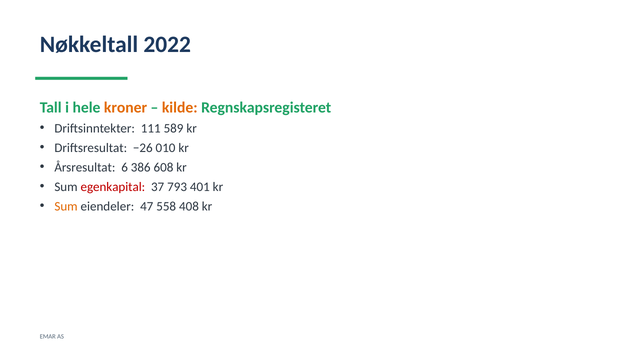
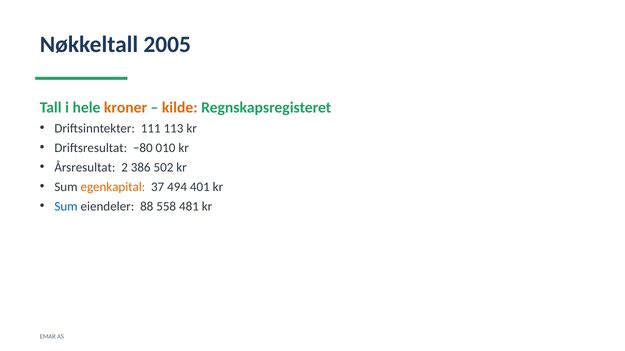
2022: 2022 -> 2005 (167, 45)
589: 589 -> 113 (174, 129)
−26: −26 -> −80 (143, 148)
6: 6 -> 2 (125, 168)
608: 608 -> 502 (163, 168)
egenkapital colour: red -> orange (113, 187)
793: 793 -> 494 (177, 187)
Sum colour: orange -> blue (66, 207)
47: 47 -> 88 (147, 207)
408: 408 -> 481 (189, 207)
